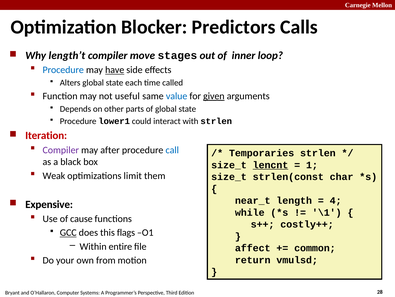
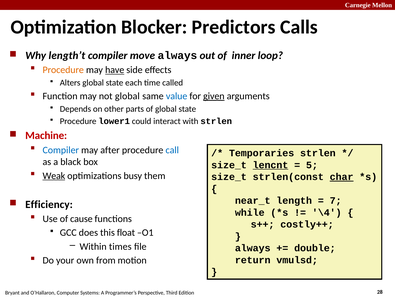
move stages: stages -> always (177, 55)
Procedure colour: blue -> orange (63, 70)
not useful: useful -> global (127, 96)
Iteration: Iteration -> Machine (46, 135)
Compiler colour: purple -> blue (61, 150)
1: 1 -> 5 (312, 165)
Weak underline: none -> present (54, 175)
limit: limit -> busy (133, 175)
char underline: none -> present (342, 176)
4: 4 -> 7 (336, 200)
Expensive: Expensive -> Efficiency (49, 204)
\1: \1 -> \4 (327, 212)
GCC underline: present -> none (68, 232)
flags: flags -> float (126, 232)
entire: entire -> times (120, 246)
affect: affect -> always (253, 248)
common: common -> double (315, 248)
